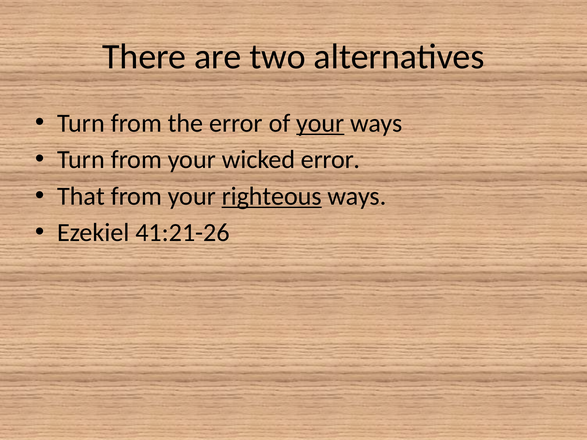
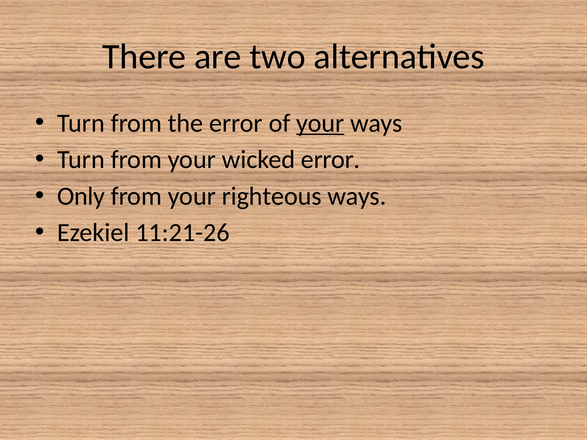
That: That -> Only (81, 196)
righteous underline: present -> none (272, 196)
41:21-26: 41:21-26 -> 11:21-26 (183, 233)
